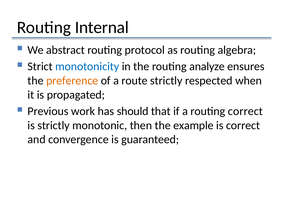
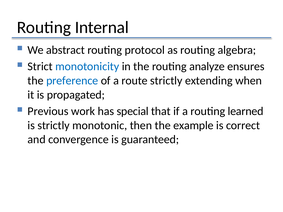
preference colour: orange -> blue (72, 81)
respected: respected -> extending (209, 81)
should: should -> special (133, 111)
routing correct: correct -> learned (246, 111)
